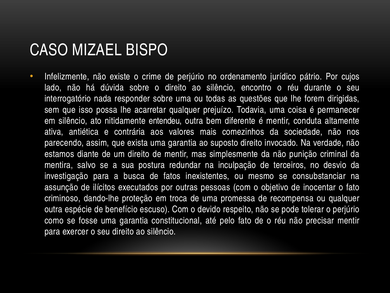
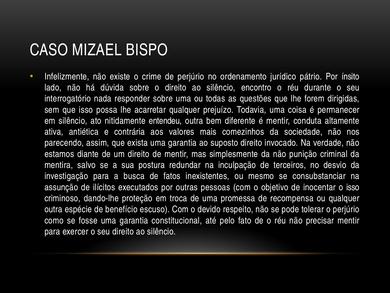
cujos: cujos -> ínsito (350, 76)
o fato: fato -> isso (353, 187)
